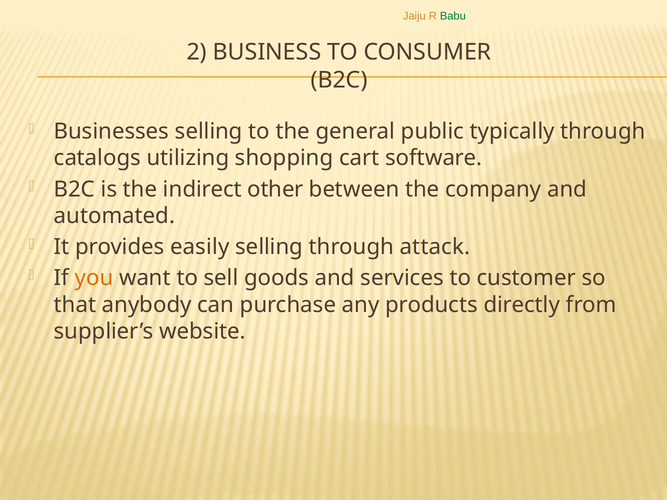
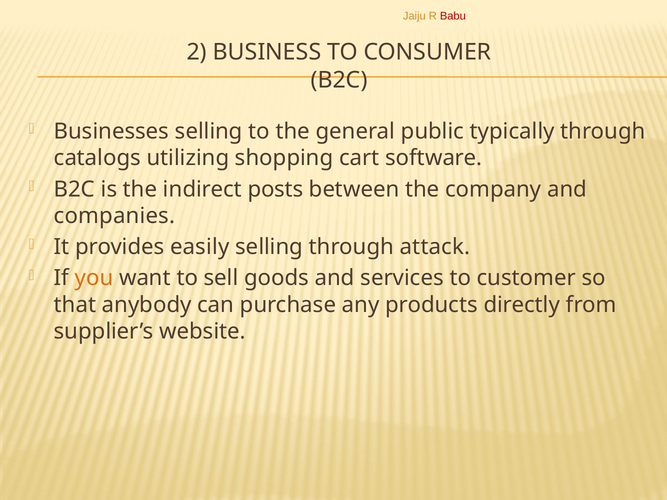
Babu colour: green -> red (453, 16)
other: other -> posts (275, 189)
automated: automated -> companies (114, 216)
